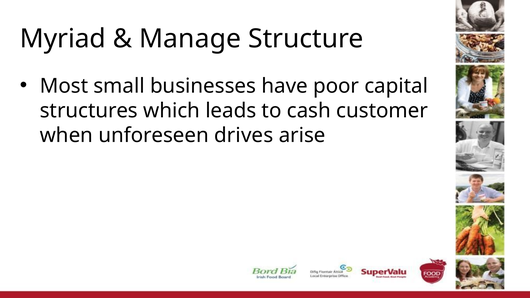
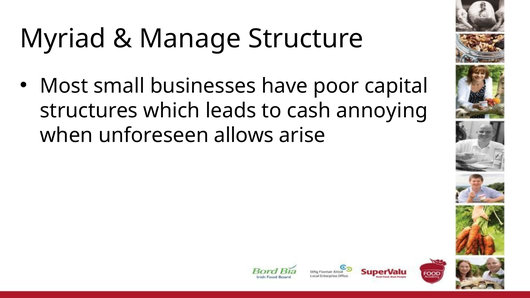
customer: customer -> annoying (382, 111)
drives: drives -> allows (244, 136)
